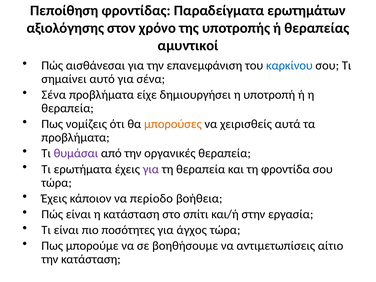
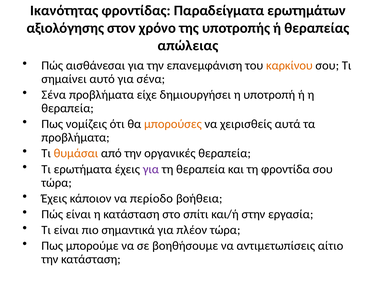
Πεποίθηση: Πεποίθηση -> Ικανότητας (64, 10)
αμυντικοί: αμυντικοί -> απώλειας (188, 46)
καρκίνου colour: blue -> orange (289, 65)
θυμάσαι colour: purple -> orange (76, 153)
ποσότητες: ποσότητες -> σημαντικά (128, 230)
άγχος: άγχος -> πλέον (192, 230)
